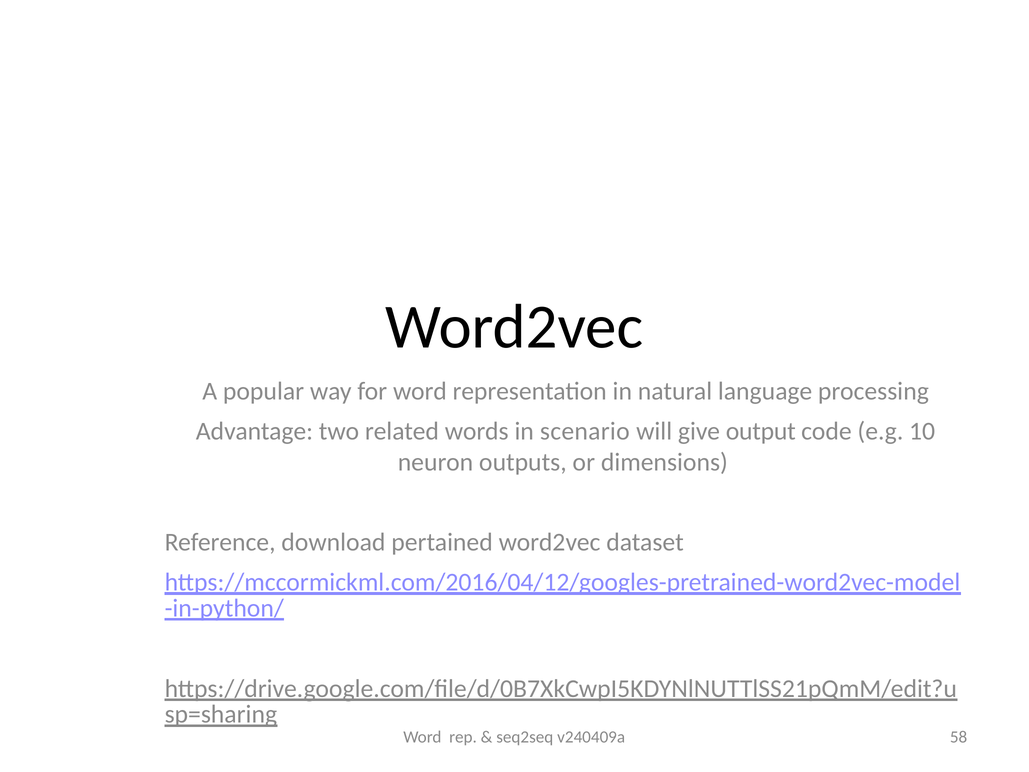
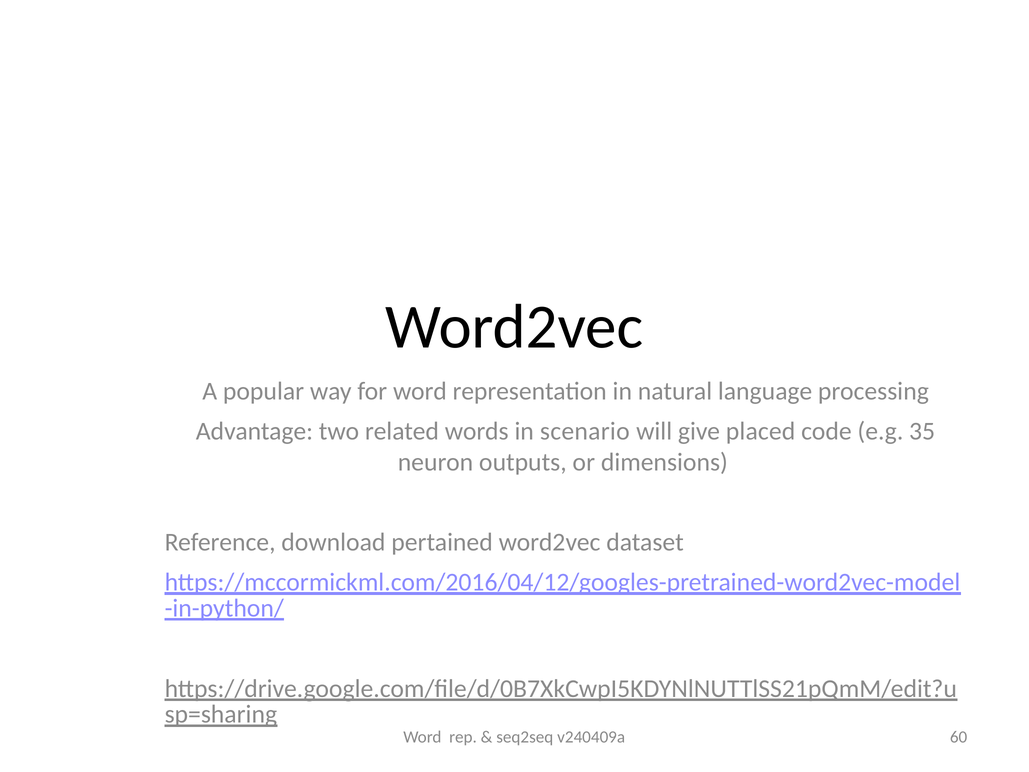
output: output -> placed (761, 431)
10: 10 -> 35 (922, 431)
58: 58 -> 60 (959, 737)
